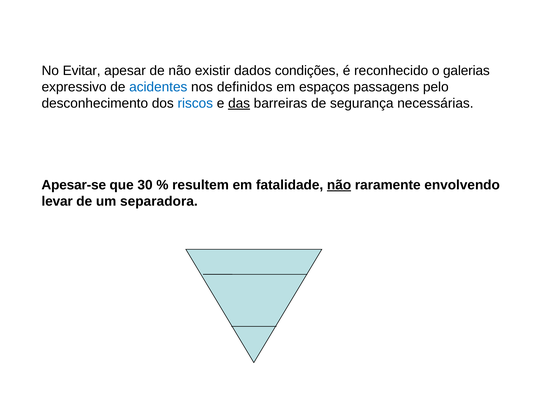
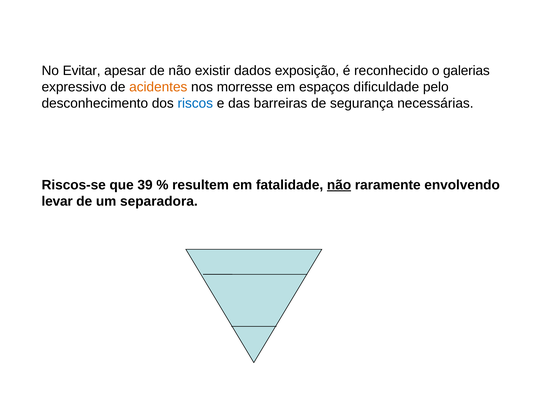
condições: condições -> exposição (307, 71)
acidentes colour: blue -> orange (158, 87)
definidos: definidos -> morresse (245, 87)
passagens: passagens -> dificuldade (386, 87)
das underline: present -> none (239, 103)
Apesar-se: Apesar-se -> Riscos-se (74, 185)
30: 30 -> 39 (145, 185)
